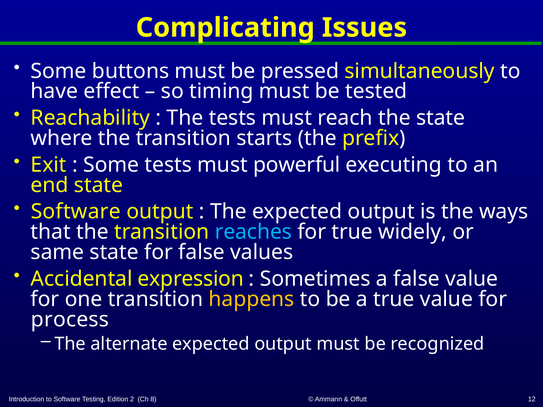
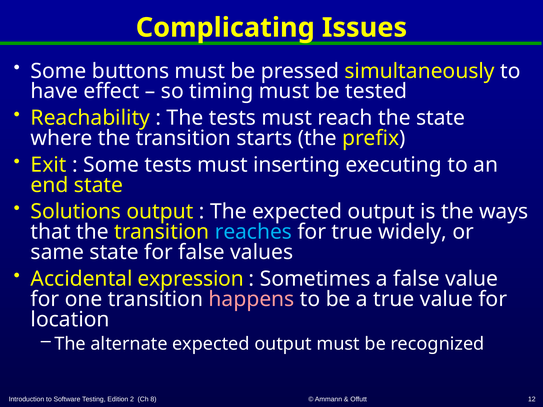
powerful: powerful -> inserting (297, 165)
Software: Software -> Solutions (76, 212)
happens colour: yellow -> pink (251, 299)
process: process -> location (70, 320)
